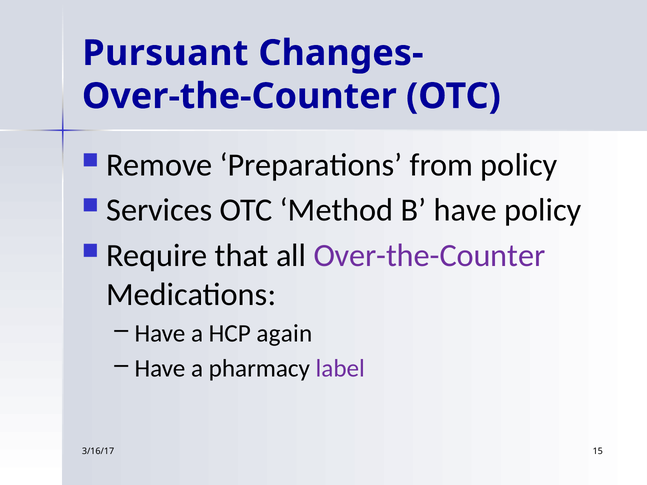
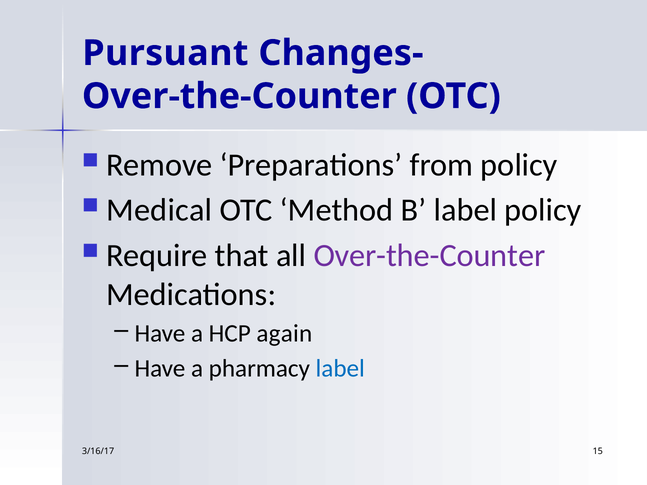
Services: Services -> Medical (159, 210)
B have: have -> label (465, 210)
label colour: purple -> blue (340, 369)
